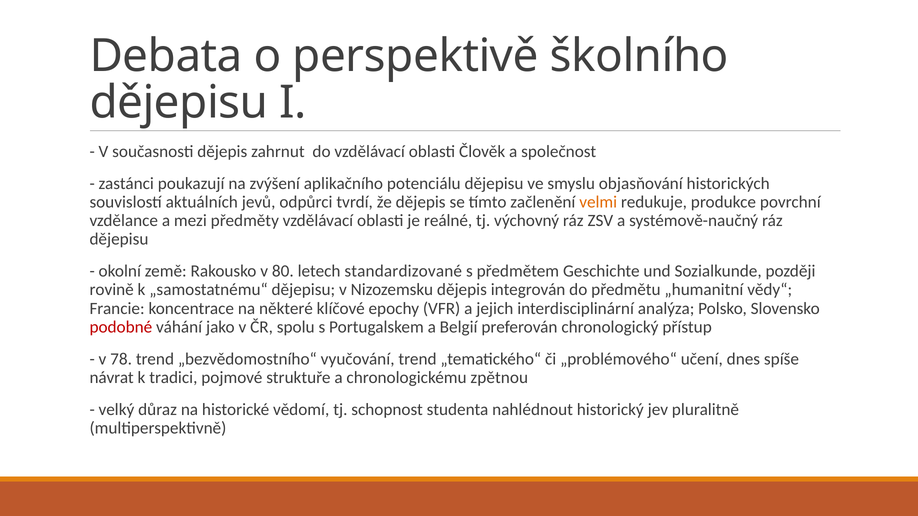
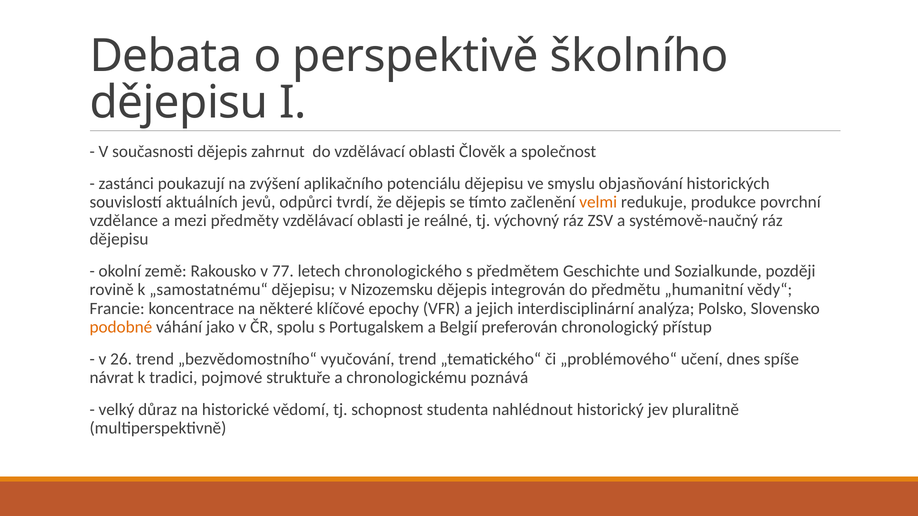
80: 80 -> 77 (283, 271)
standardizované: standardizované -> chronologického (403, 271)
podobné colour: red -> orange (121, 327)
78: 78 -> 26 (121, 359)
zpětnou: zpětnou -> poznává (499, 378)
